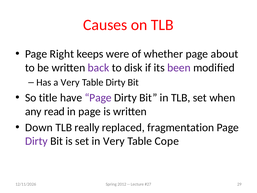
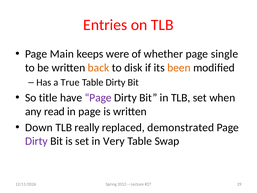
Causes: Causes -> Entries (105, 25)
Right: Right -> Main (62, 54)
about: about -> single (225, 54)
back colour: purple -> orange (99, 68)
been colour: purple -> orange (179, 68)
a Very: Very -> True (70, 82)
fragmentation: fragmentation -> demonstrated (181, 127)
Cope: Cope -> Swap (167, 141)
